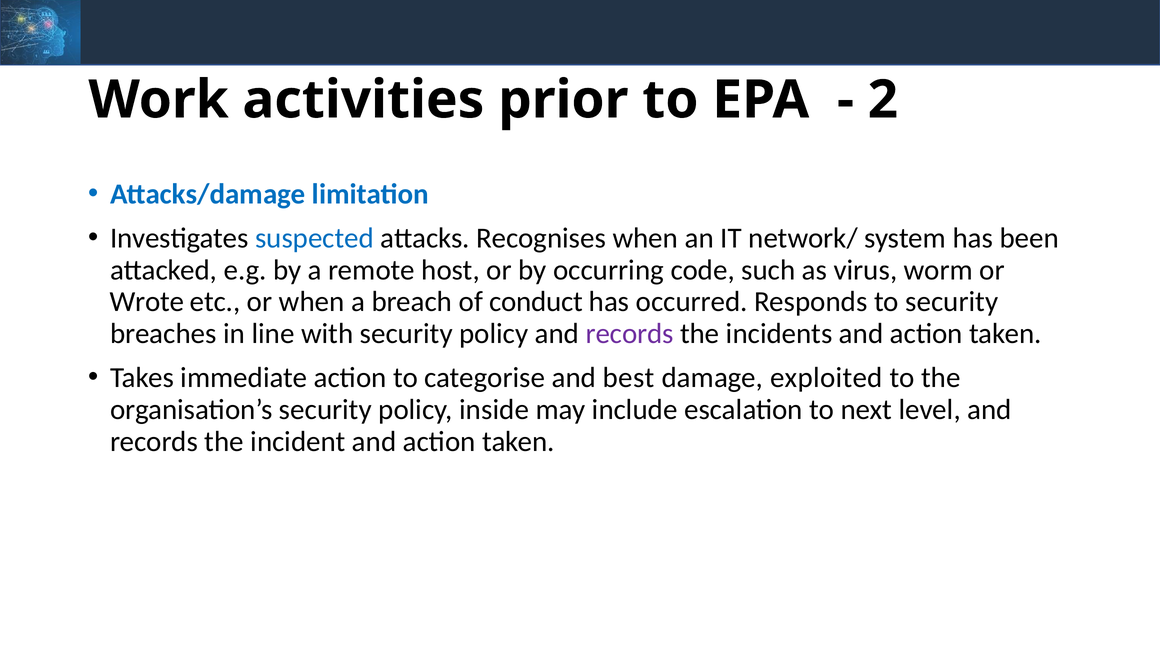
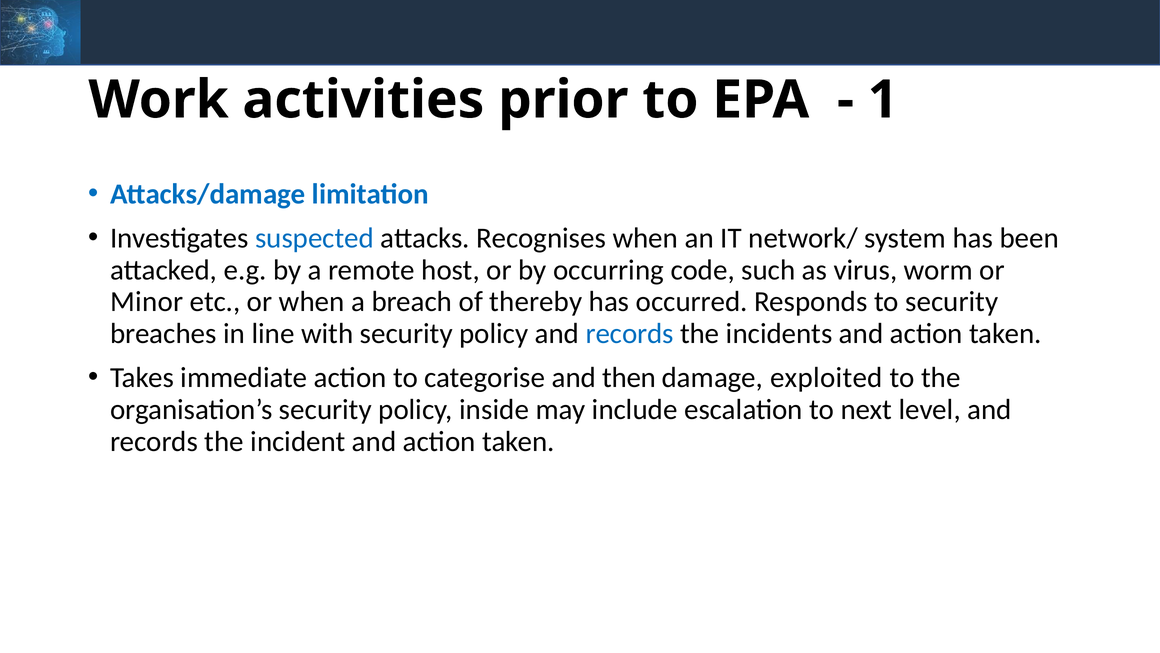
2: 2 -> 1 (883, 100)
Wrote: Wrote -> Minor (147, 302)
conduct: conduct -> thereby (536, 302)
records colour: purple -> blue (630, 333)
best: best -> then (629, 377)
